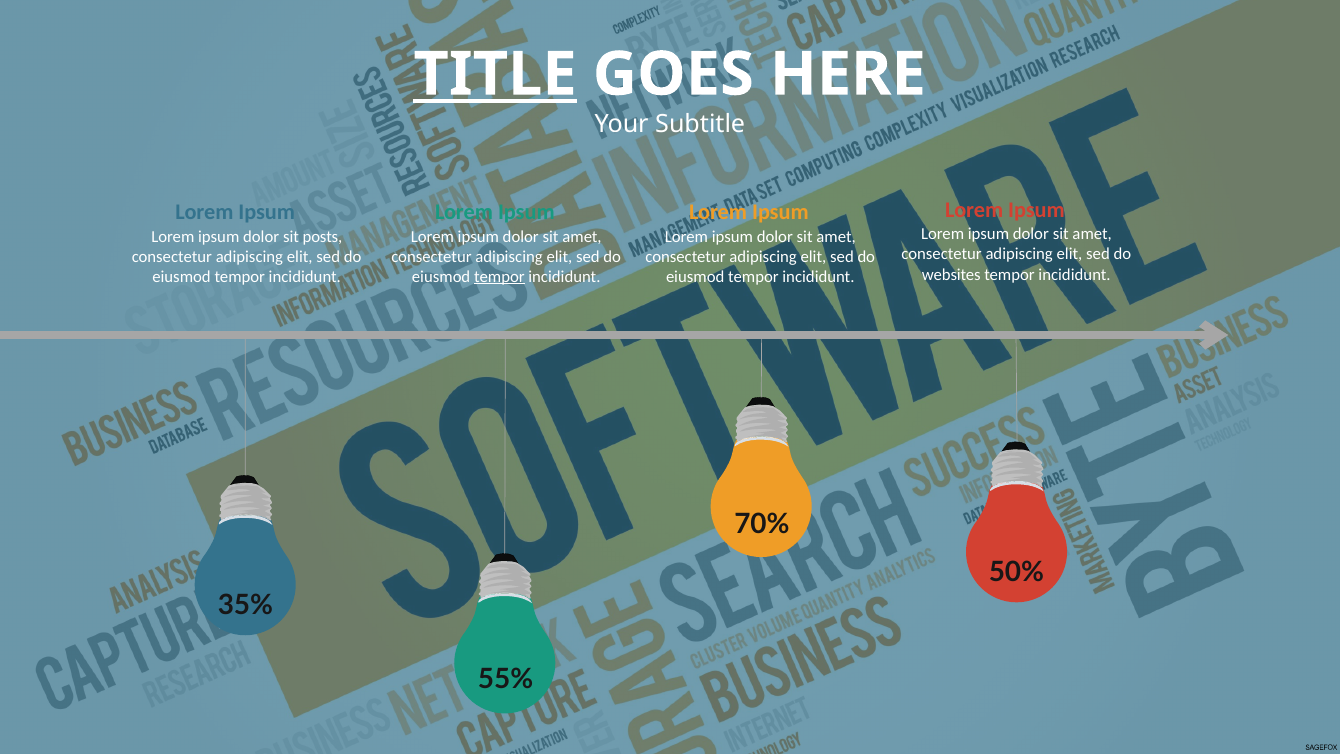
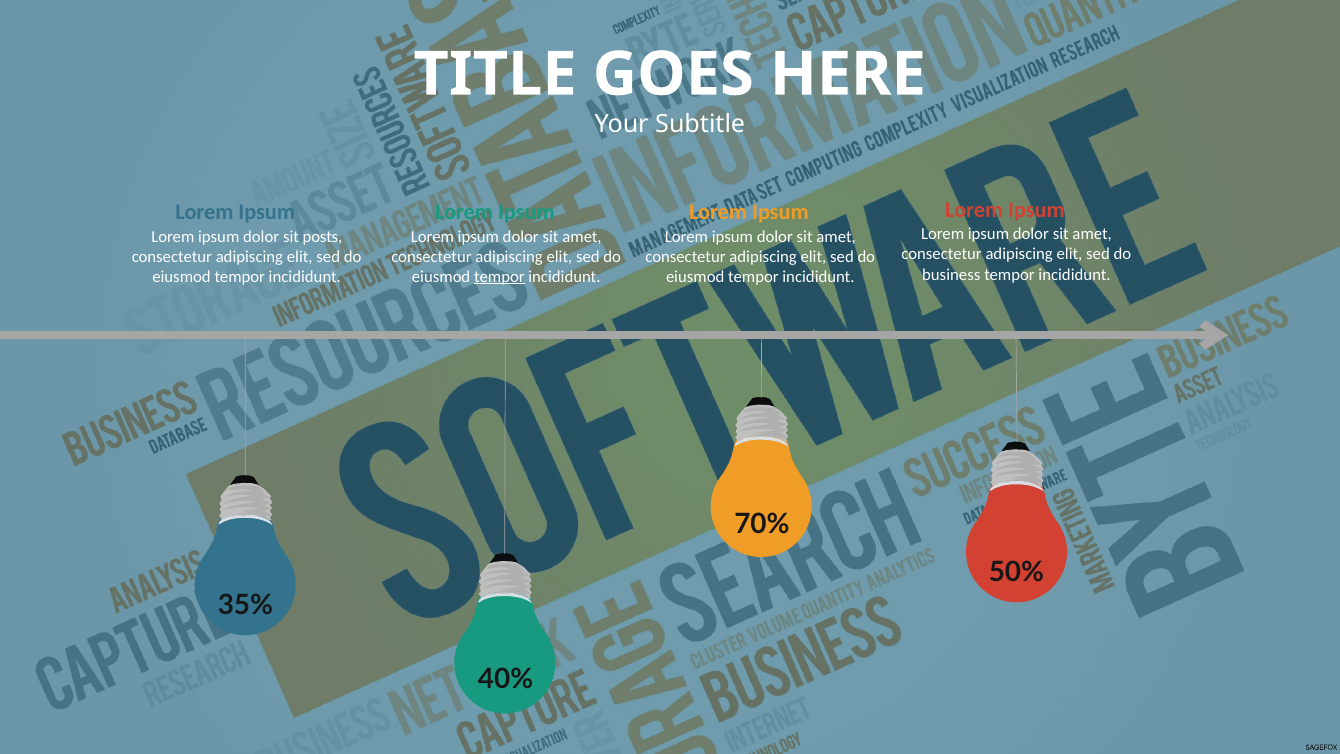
TITLE underline: present -> none (495, 74)
websites: websites -> business (951, 274)
55%: 55% -> 40% (506, 679)
